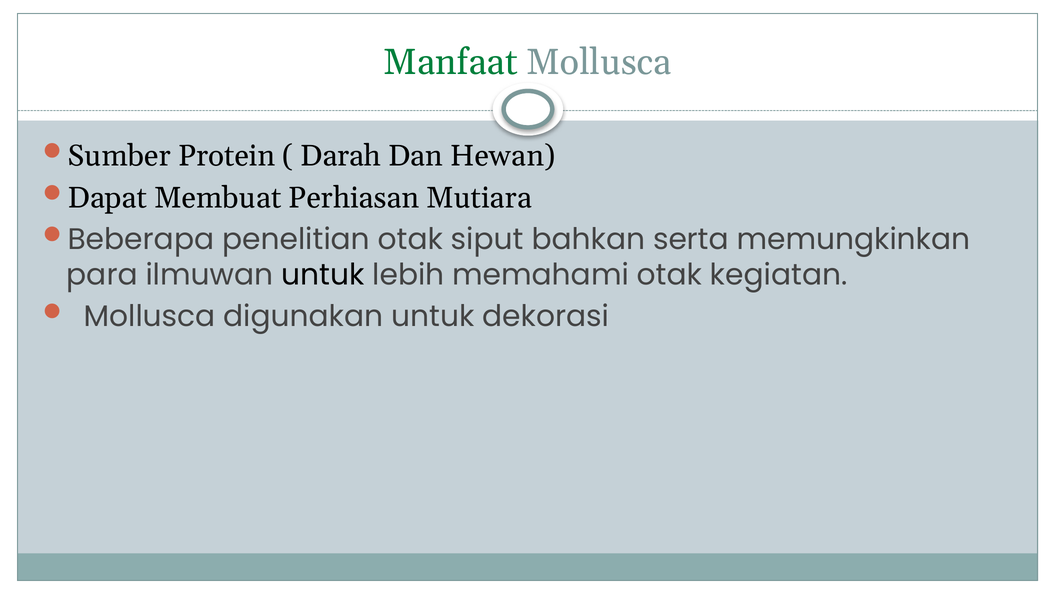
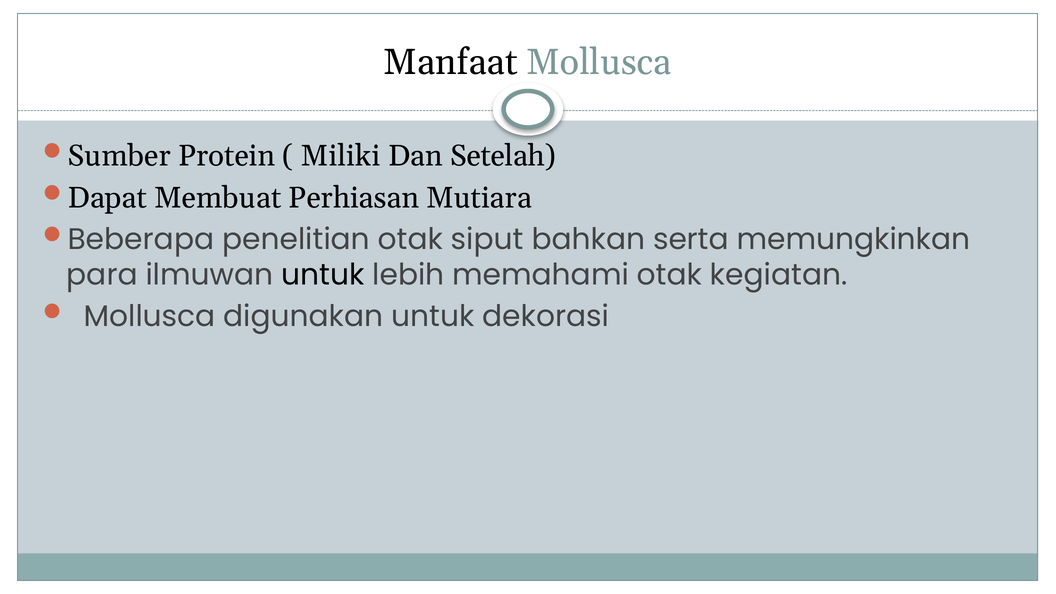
Manfaat colour: green -> black (451, 62)
Darah: Darah -> Miliki (341, 156)
Hewan: Hewan -> Setelah (503, 156)
